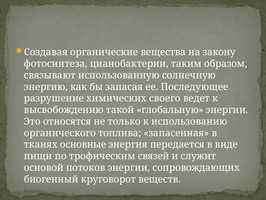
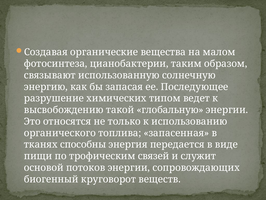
закону: закону -> малом (219, 52)
своего: своего -> типом (165, 98)
основные: основные -> способны (83, 144)
